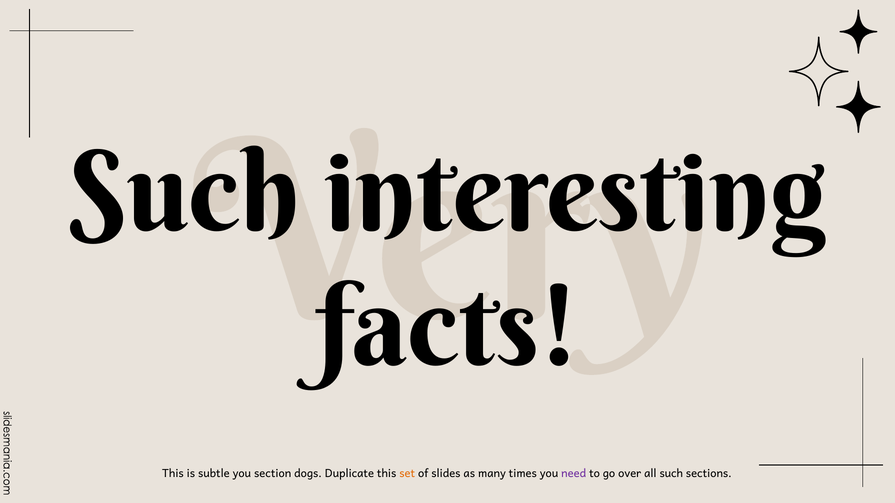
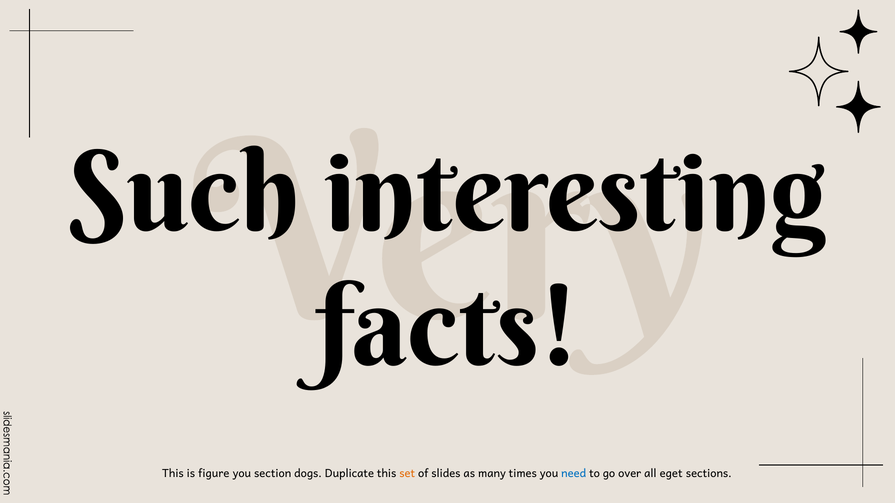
subtle: subtle -> figure (214, 474)
need colour: purple -> blue (574, 474)
all such: such -> eget (671, 474)
